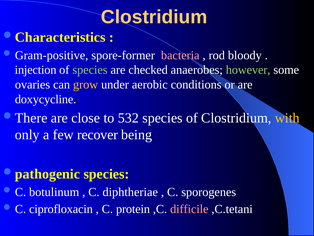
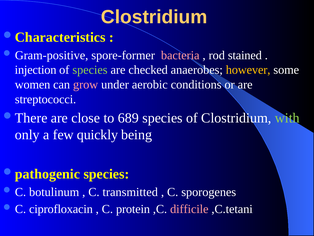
bloody: bloody -> stained (245, 55)
however colour: light green -> yellow (248, 70)
ovaries: ovaries -> women (33, 84)
grow colour: yellow -> pink (86, 84)
doxycycline: doxycycline -> streptococci (46, 99)
532: 532 -> 689 (128, 118)
with colour: yellow -> light green (287, 118)
recover: recover -> quickly (97, 134)
diphtheriae: diphtheriae -> transmitted (130, 192)
